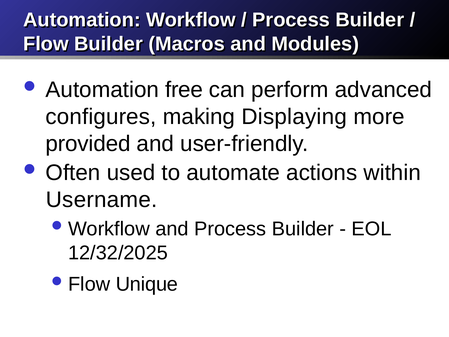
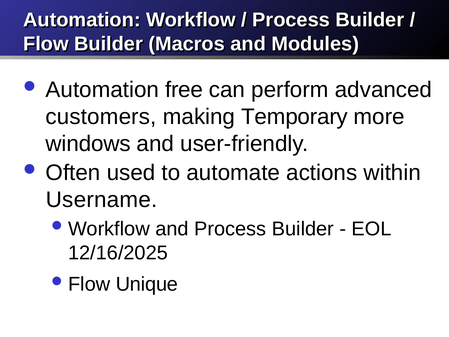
configures: configures -> customers (101, 117)
Displaying: Displaying -> Temporary (294, 117)
provided: provided -> windows (88, 144)
12/32/2025: 12/32/2025 -> 12/16/2025 (118, 253)
